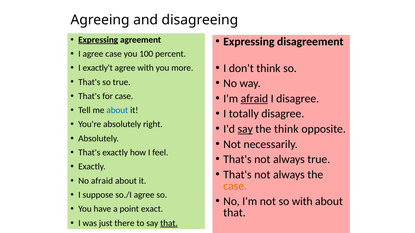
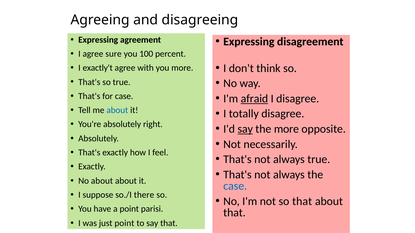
Expressing underline: present -> none (98, 40)
agree case: case -> sure (114, 54)
the think: think -> more (286, 129)
No afraid: afraid -> about (102, 181)
case colour: orange -> blue (235, 186)
so./I agree: agree -> there (144, 195)
so with: with -> that (302, 202)
exact: exact -> parisi (152, 209)
just there: there -> point (124, 223)
that underline: present -> none (169, 223)
